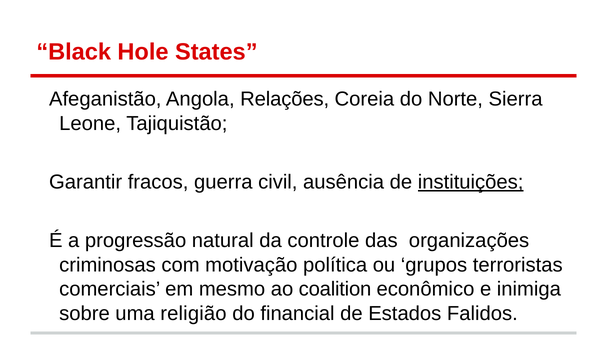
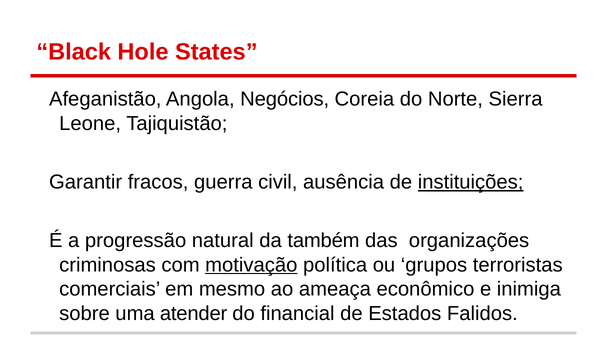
Relações: Relações -> Negócios (285, 99)
controle: controle -> também (324, 241)
motivação underline: none -> present (251, 265)
coalition: coalition -> ameaça (335, 290)
religião: religião -> atender (194, 314)
